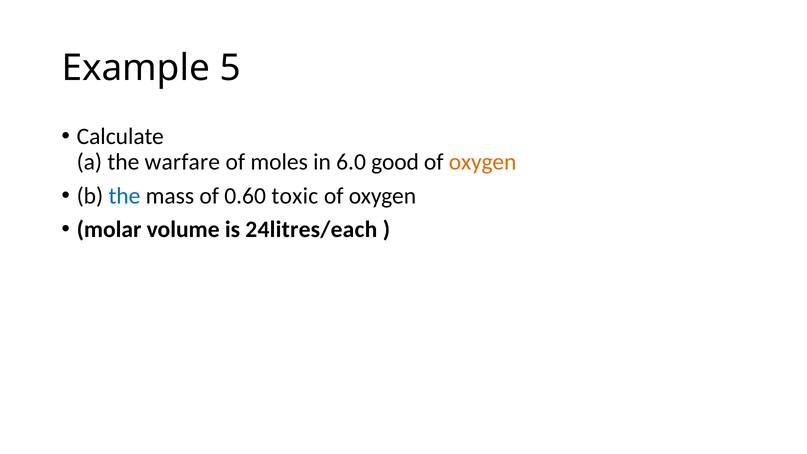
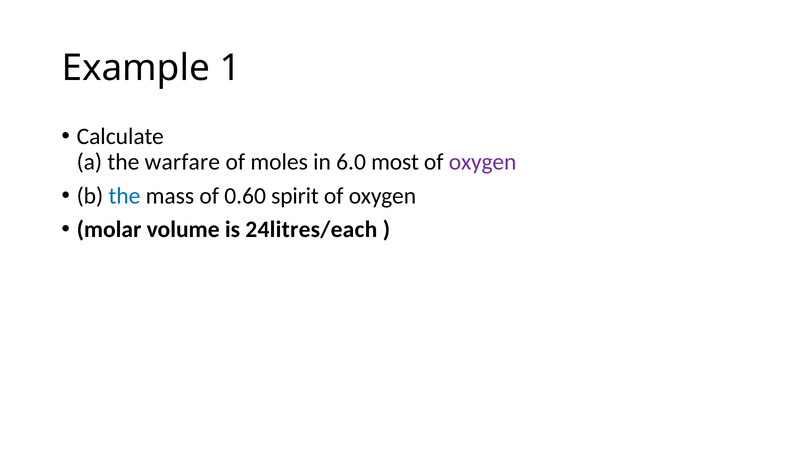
5: 5 -> 1 (230, 68)
good: good -> most (395, 162)
oxygen colour: orange -> purple (483, 162)
toxic: toxic -> spirit (295, 196)
